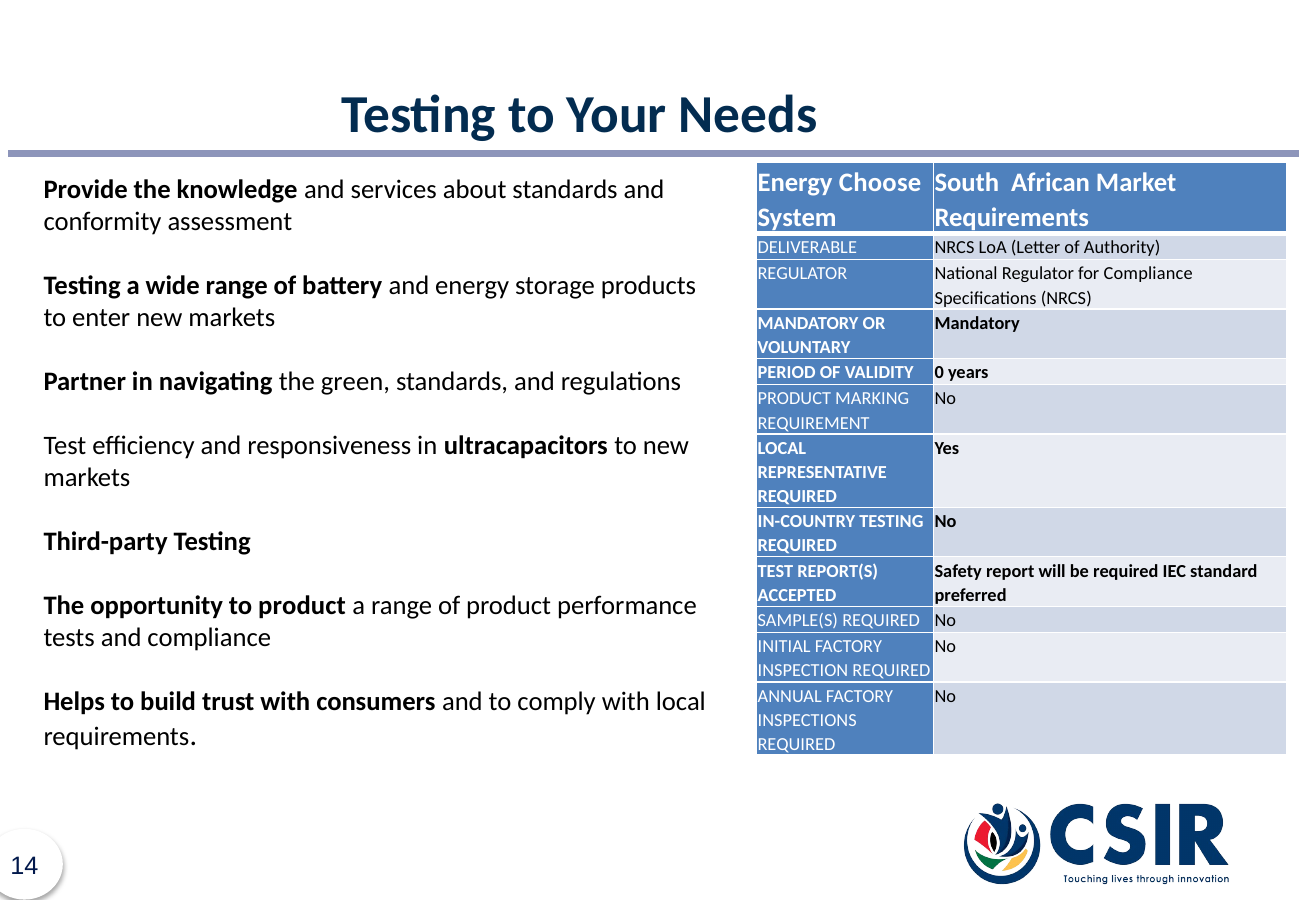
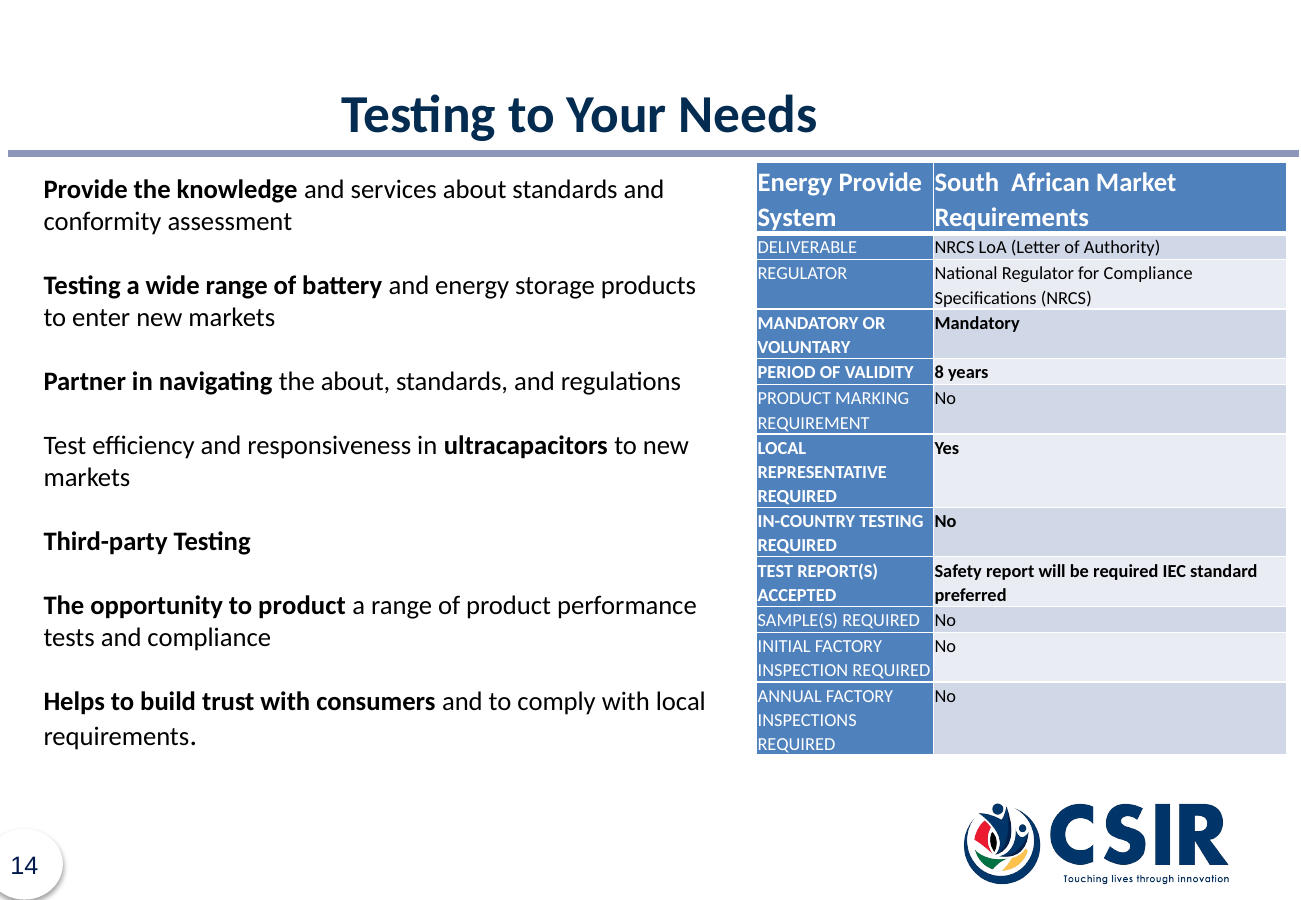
Energy Choose: Choose -> Provide (880, 183)
0: 0 -> 8 (939, 373)
the green: green -> about (356, 382)
